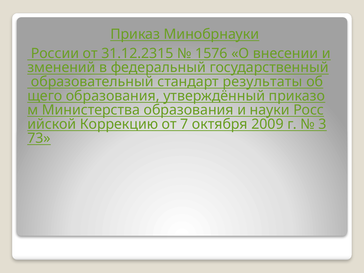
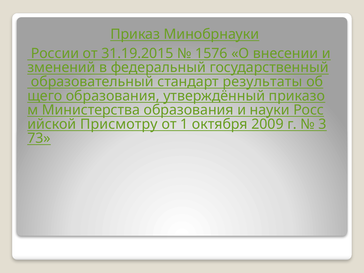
31.12.2315: 31.12.2315 -> 31.19.2015 (137, 53)
Коррекцию: Коррекцию -> Присмотру (119, 124)
7: 7 -> 1 (184, 124)
